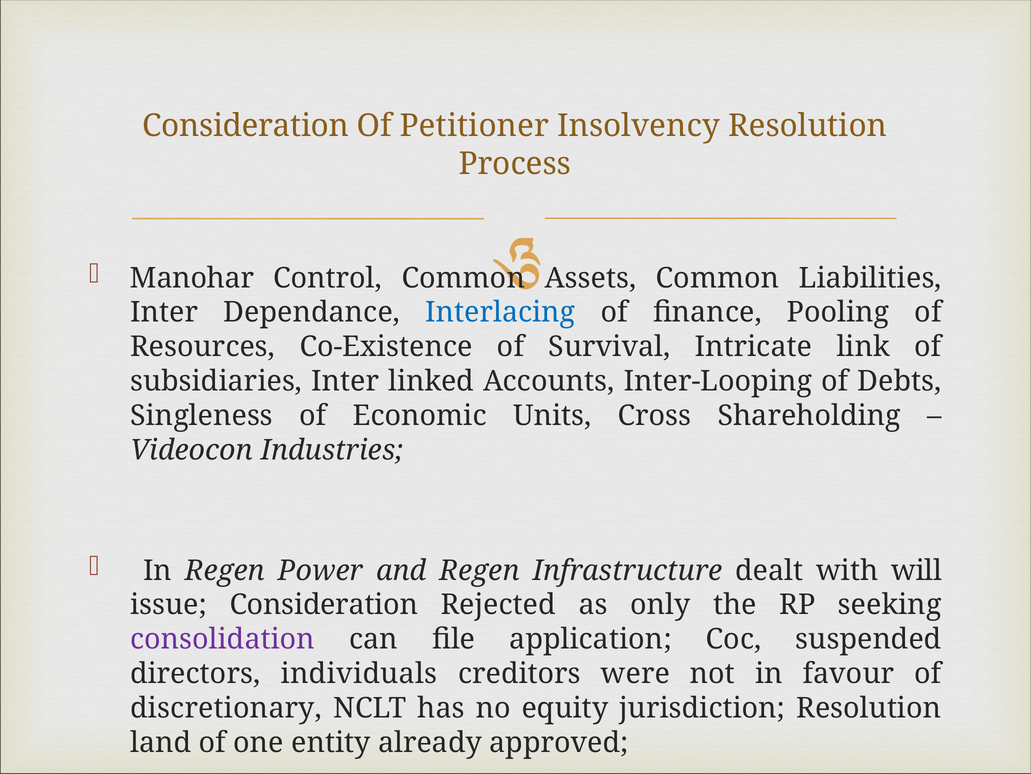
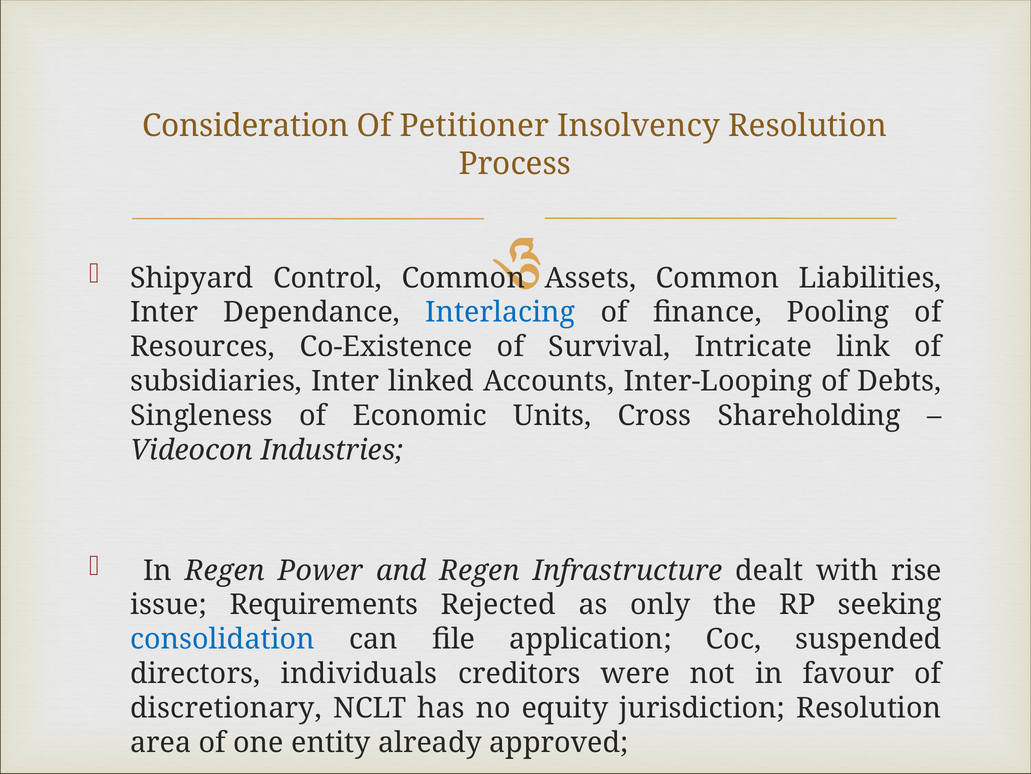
Manohar: Manohar -> Shipyard (192, 278)
will: will -> rise (916, 570)
issue Consideration: Consideration -> Requirements (324, 604)
consolidation colour: purple -> blue (223, 639)
land: land -> area (161, 742)
